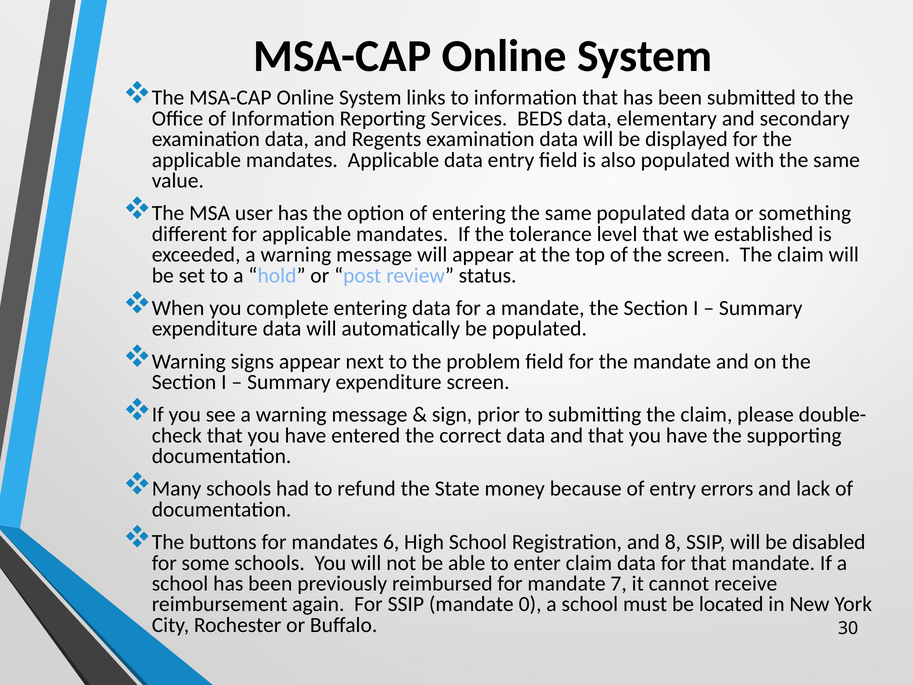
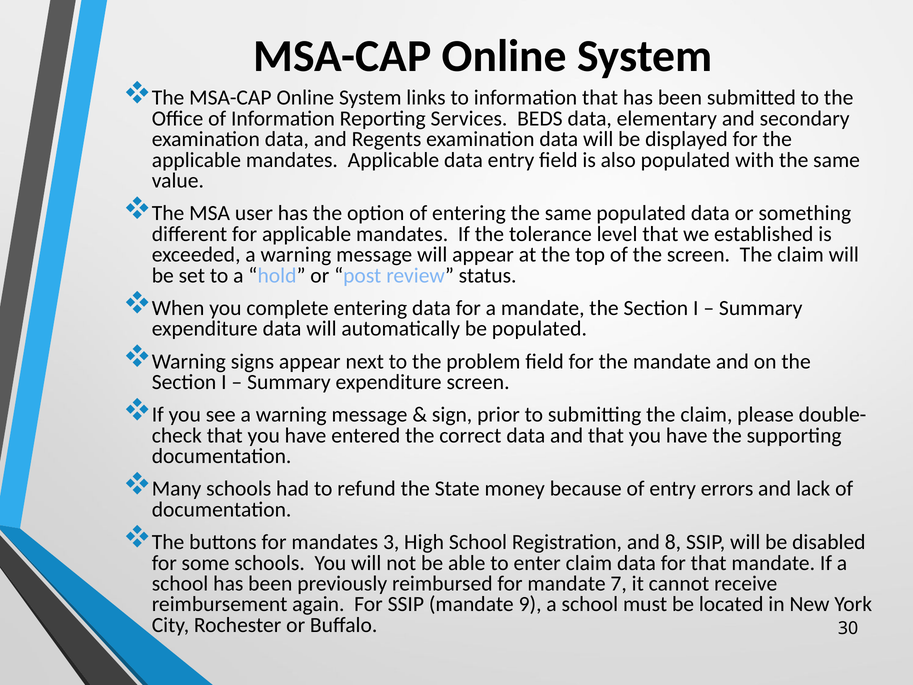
6: 6 -> 3 (391, 542)
0: 0 -> 9 (530, 604)
